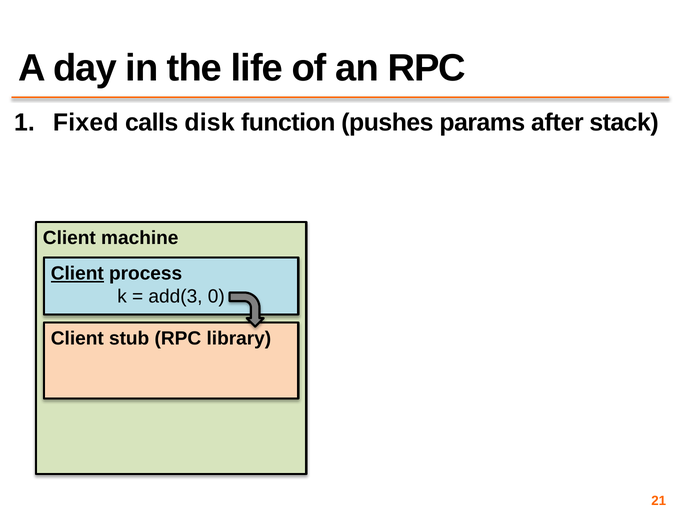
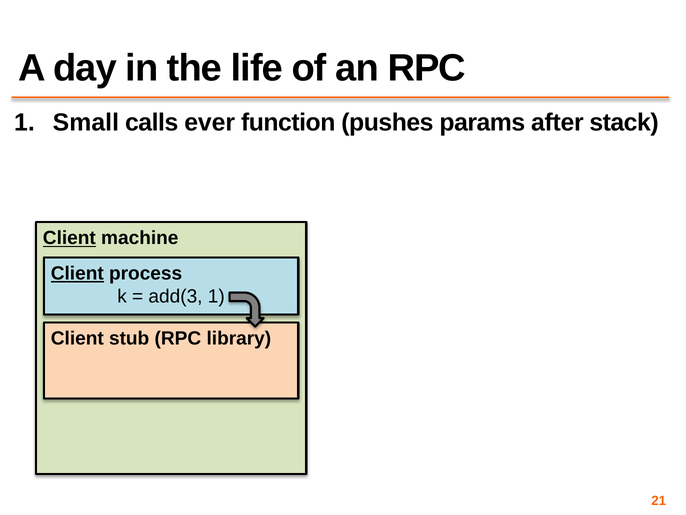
Fixed: Fixed -> Small (86, 122)
disk: disk -> ever (210, 122)
Client underline: none -> present (69, 238)
add(3 0: 0 -> 1 (216, 296)
